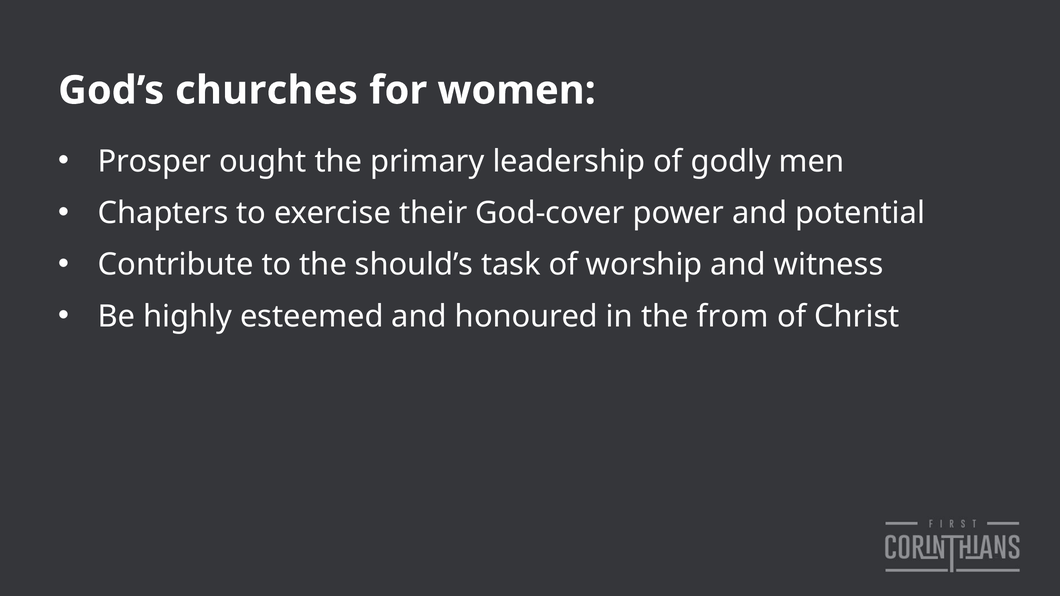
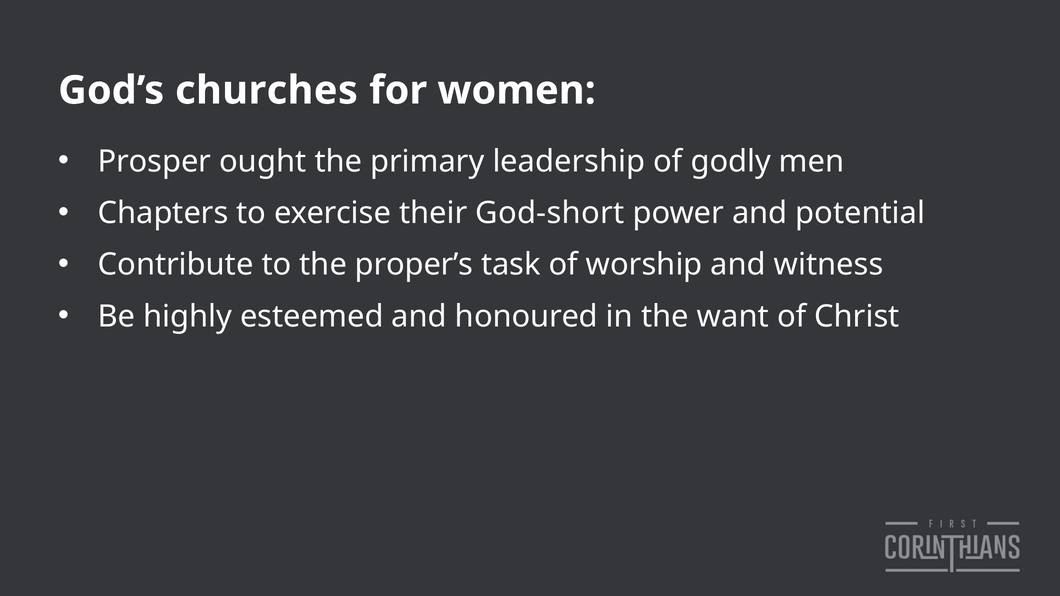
God-cover: God-cover -> God-short (550, 213)
should’s: should’s -> proper’s (414, 265)
from: from -> want (733, 317)
